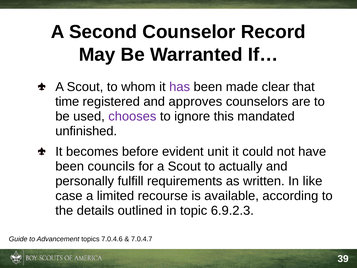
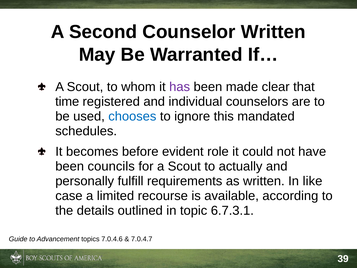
Counselor Record: Record -> Written (273, 32)
approves: approves -> individual (195, 102)
chooses colour: purple -> blue (132, 116)
unfinished: unfinished -> schedules (86, 131)
unit: unit -> role (218, 152)
6.9.2.3: 6.9.2.3 -> 6.7.3.1 (232, 210)
